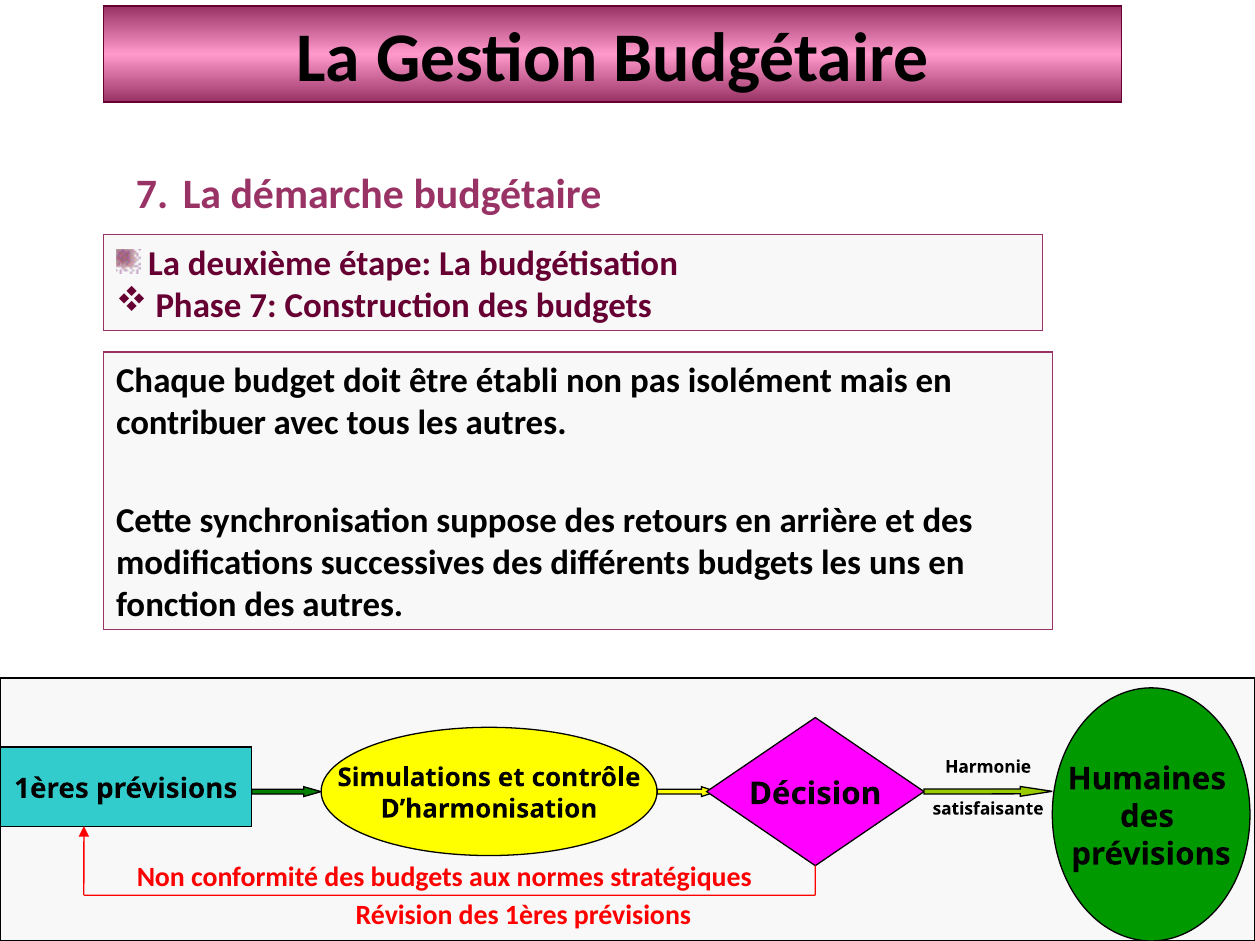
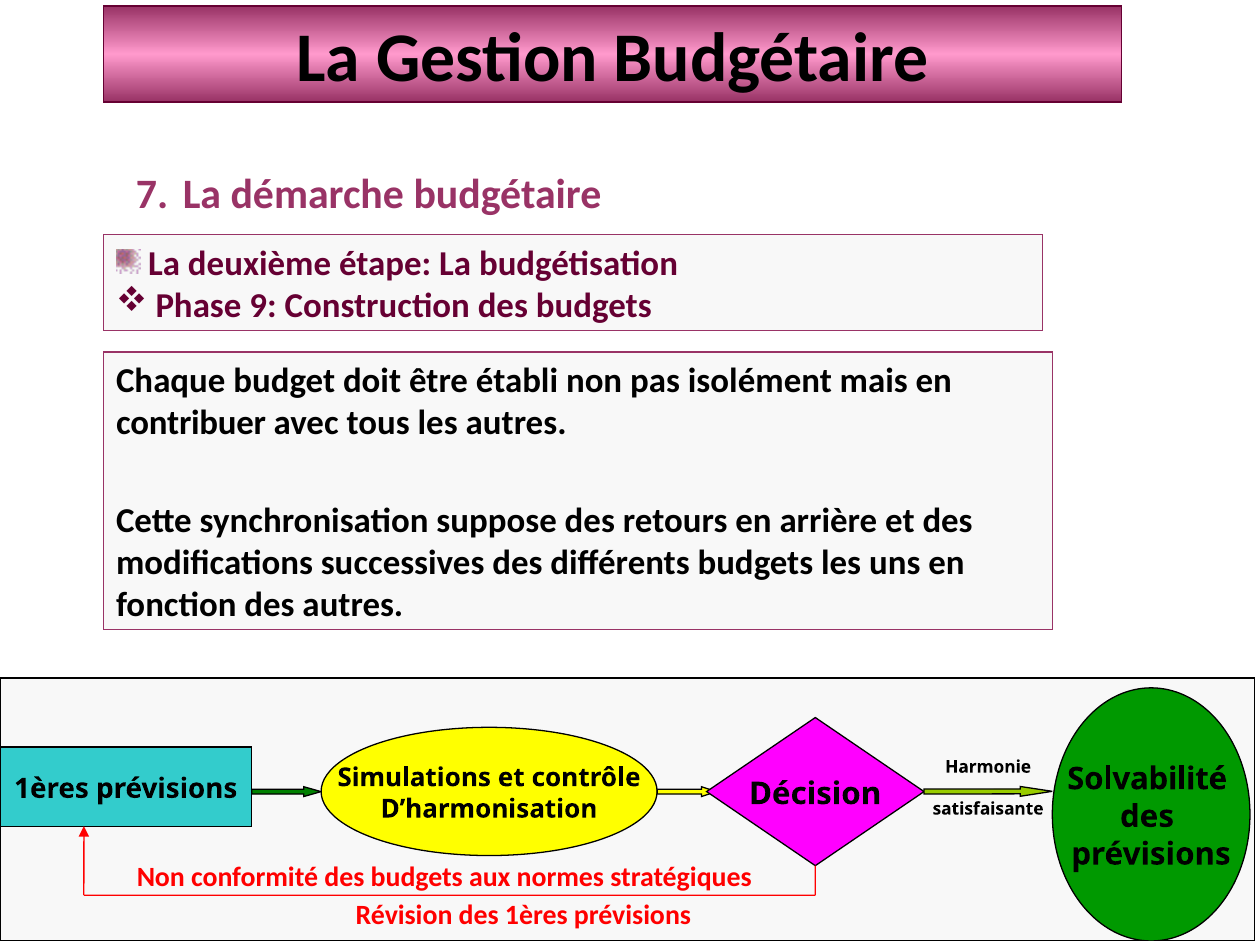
Phase 7: 7 -> 9 (263, 306)
Humaines: Humaines -> Solvabilité (1147, 779)
